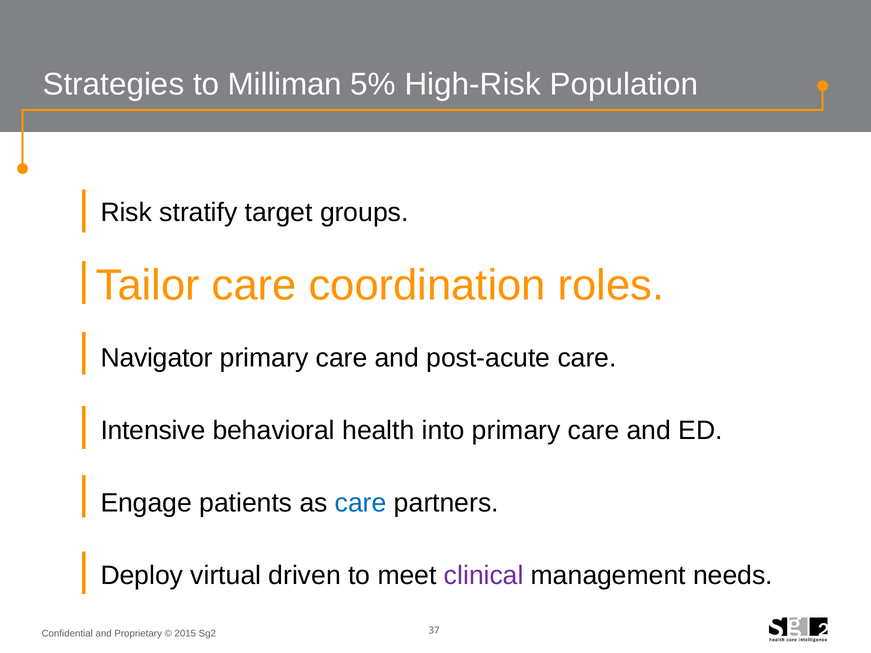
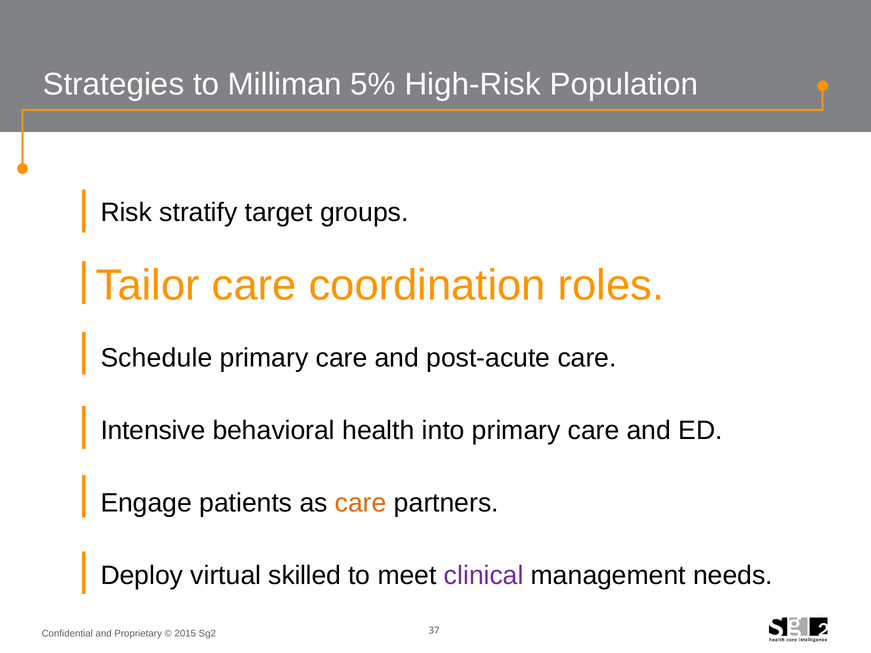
Navigator: Navigator -> Schedule (156, 358)
care colour: blue -> orange (361, 503)
driven: driven -> skilled (305, 576)
